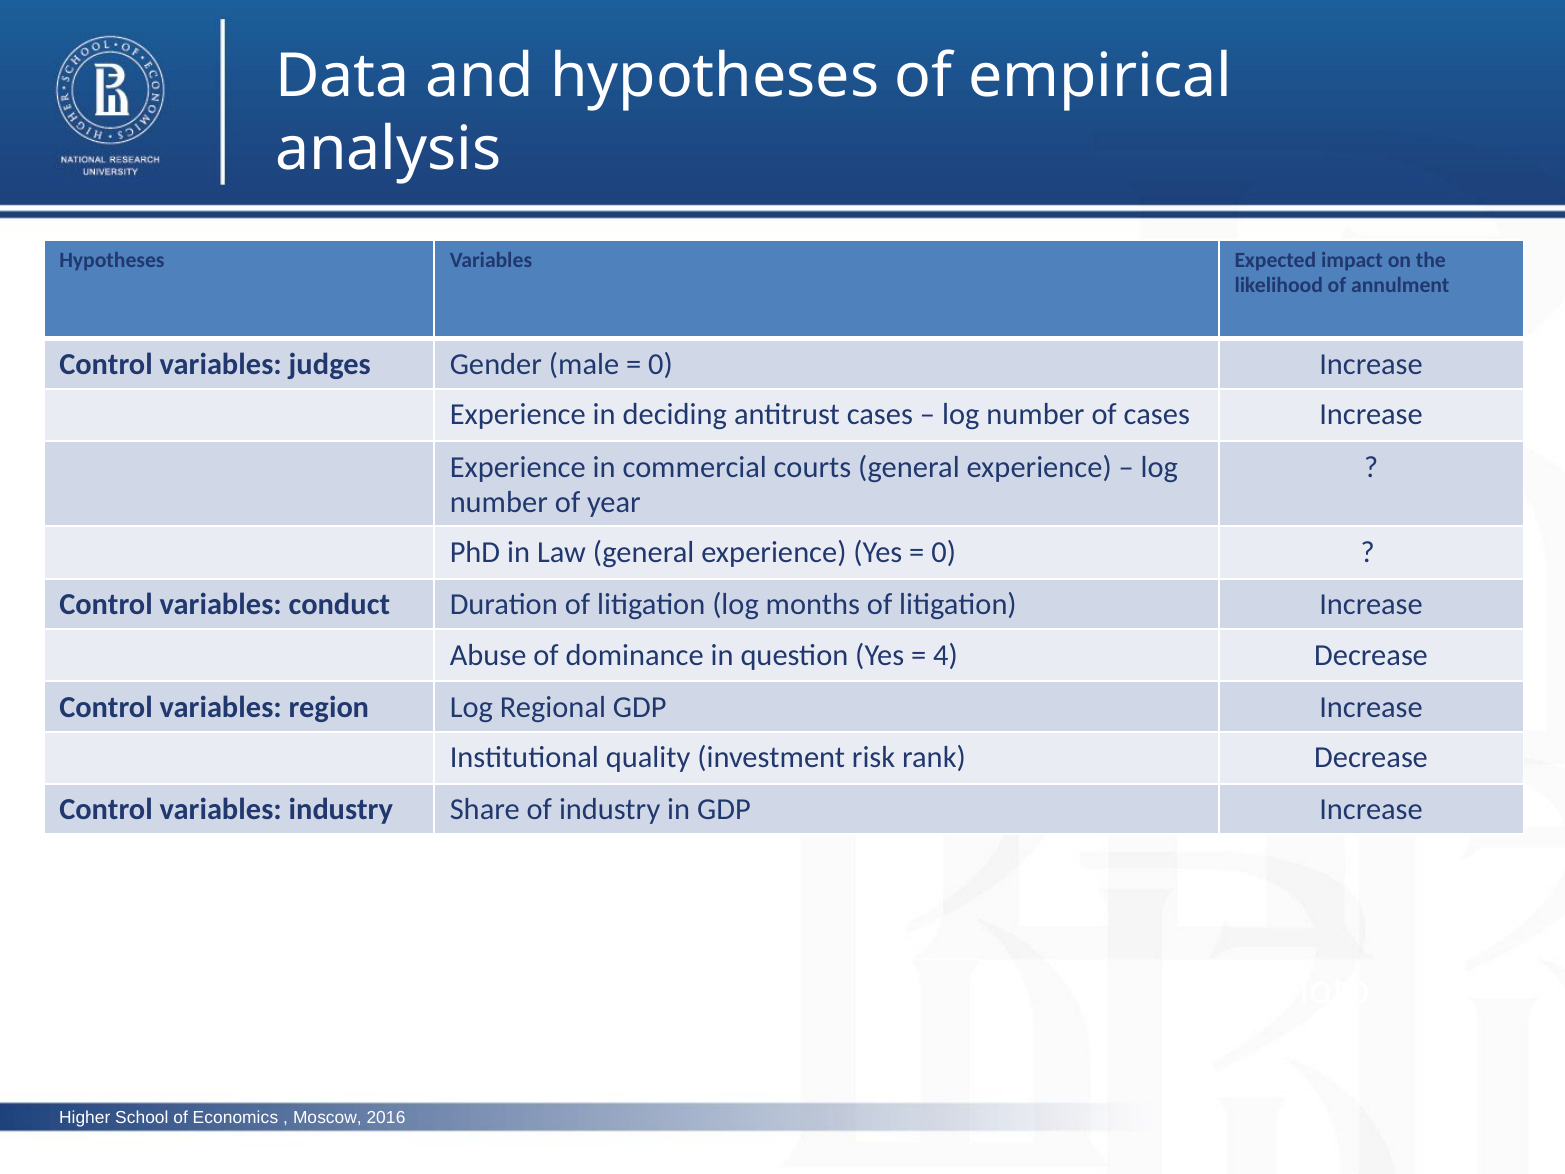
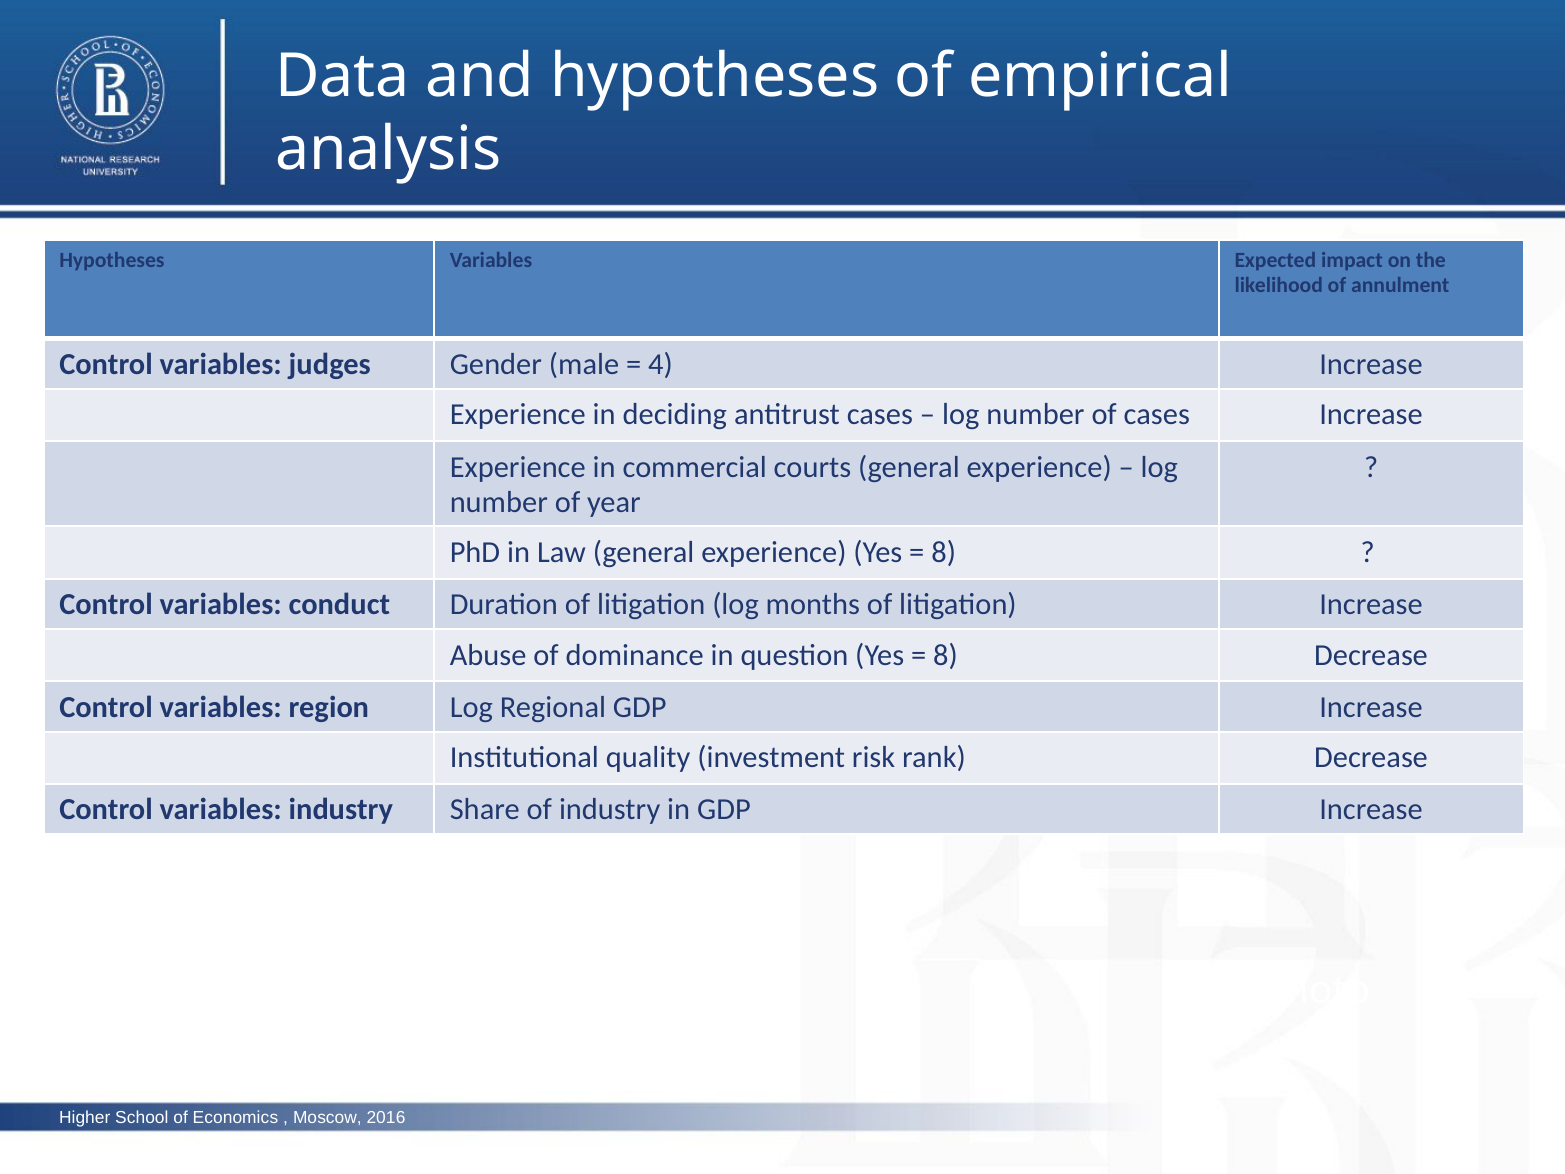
0: 0 -> 4 (660, 364)
0: 0 -> 8 (944, 552)
4: 4 -> 8 (946, 655)
